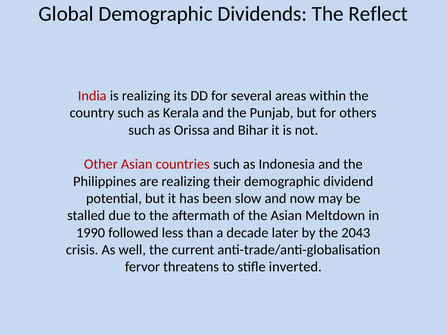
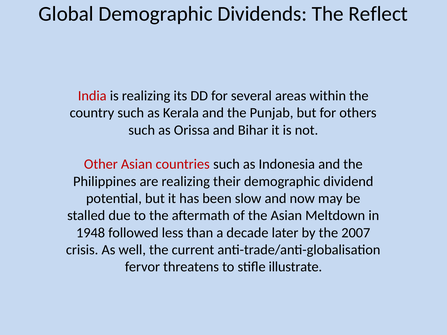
1990: 1990 -> 1948 (91, 233)
2043: 2043 -> 2007 (356, 233)
inverted: inverted -> illustrate (295, 267)
